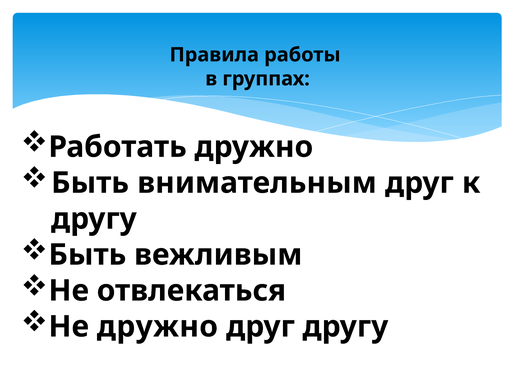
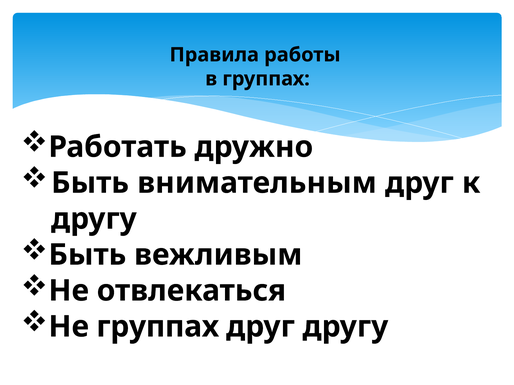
Не дружно: дружно -> группах (158, 327)
